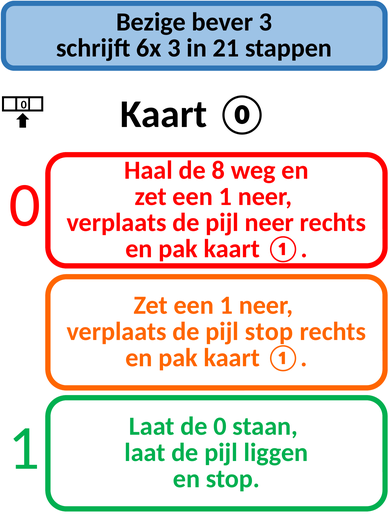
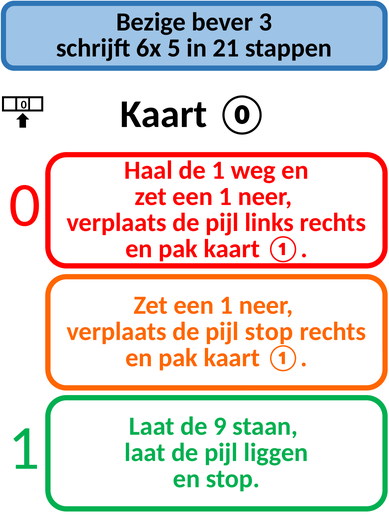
6x 3: 3 -> 5 (174, 48)
de 8: 8 -> 1 (218, 170)
pijl neer: neer -> links (269, 222)
de 0: 0 -> 9 (220, 426)
